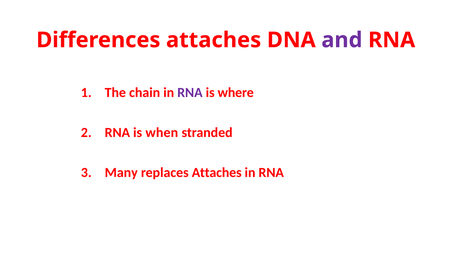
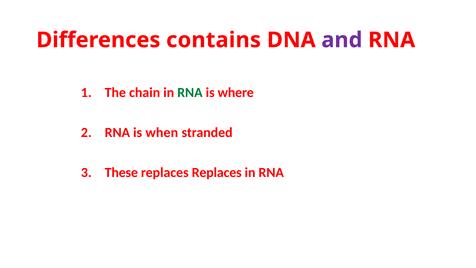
Differences attaches: attaches -> contains (214, 40)
RNA colour: purple -> green (190, 93)
Many: Many -> These (121, 172)
replaces Attaches: Attaches -> Replaces (217, 172)
